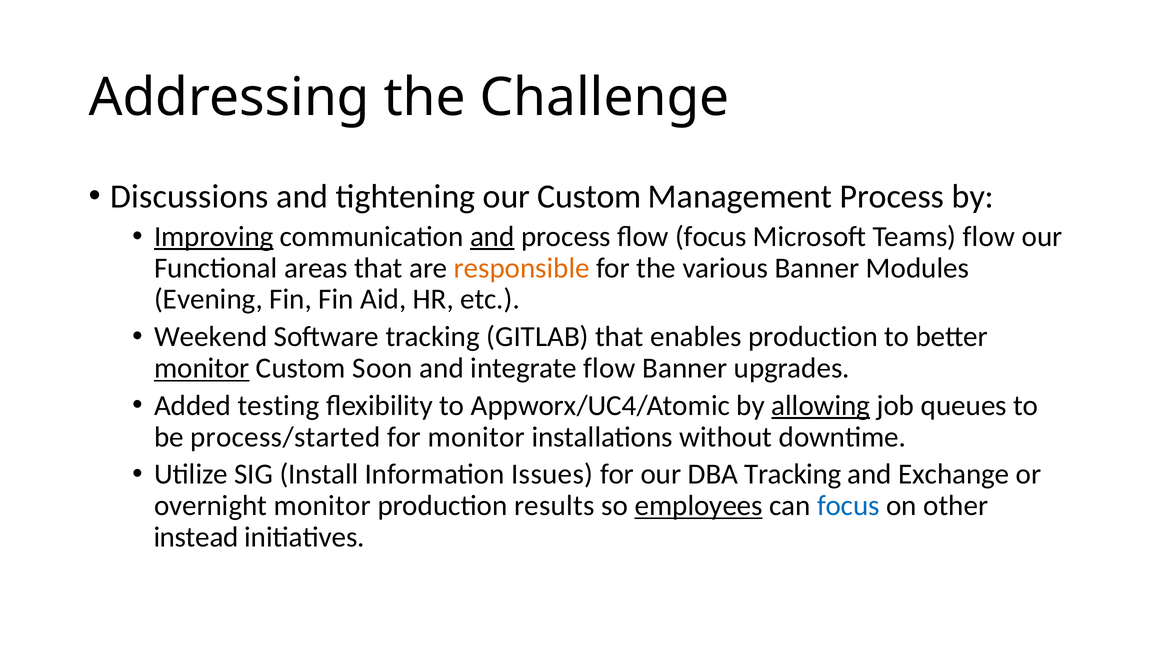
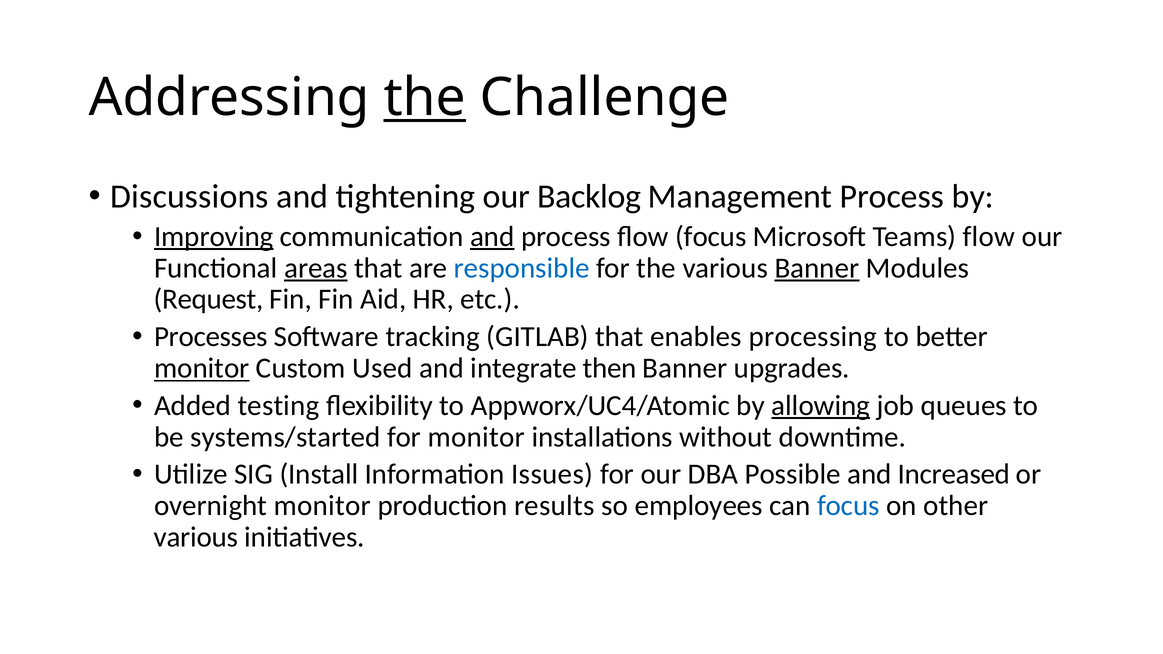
the underline: none -> present (425, 98)
our Custom: Custom -> Backlog (589, 197)
areas underline: none -> present (316, 268)
responsible colour: orange -> blue (522, 268)
Banner underline: none -> present (817, 268)
Evening: Evening -> Request (209, 299)
Weekend: Weekend -> Processes (211, 337)
enables production: production -> processing (813, 337)
Soon: Soon -> Used (382, 368)
integrate flow: flow -> then (610, 368)
process/started: process/started -> systems/started (285, 437)
DBA Tracking: Tracking -> Possible (793, 474)
Exchange: Exchange -> Increased (954, 474)
employees underline: present -> none (699, 506)
instead: instead -> various (196, 537)
